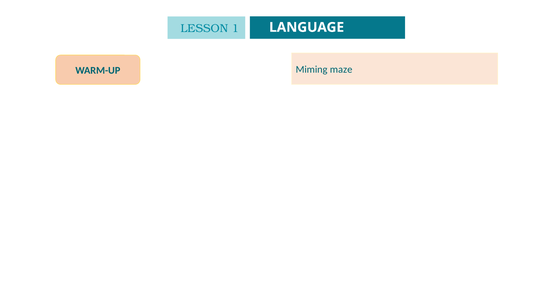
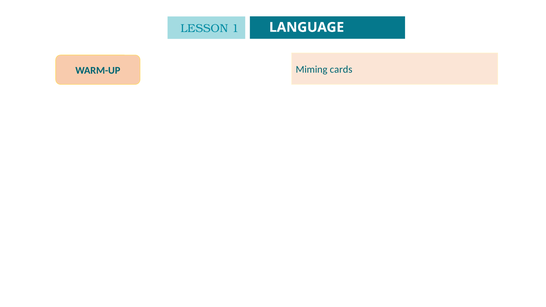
maze: maze -> cards (341, 69)
